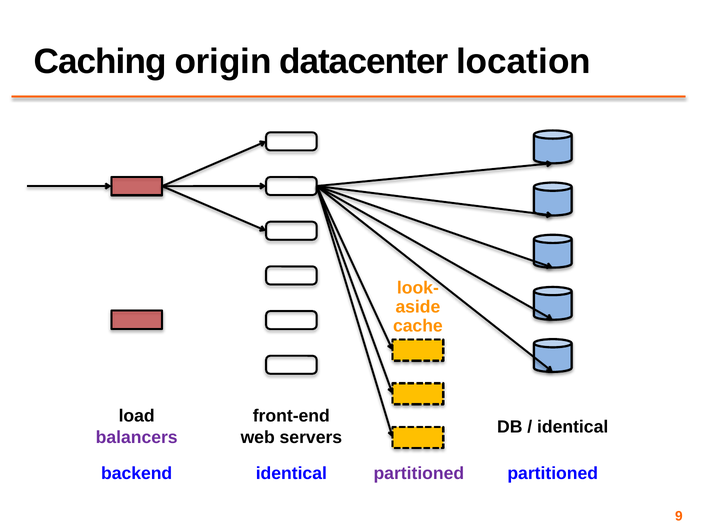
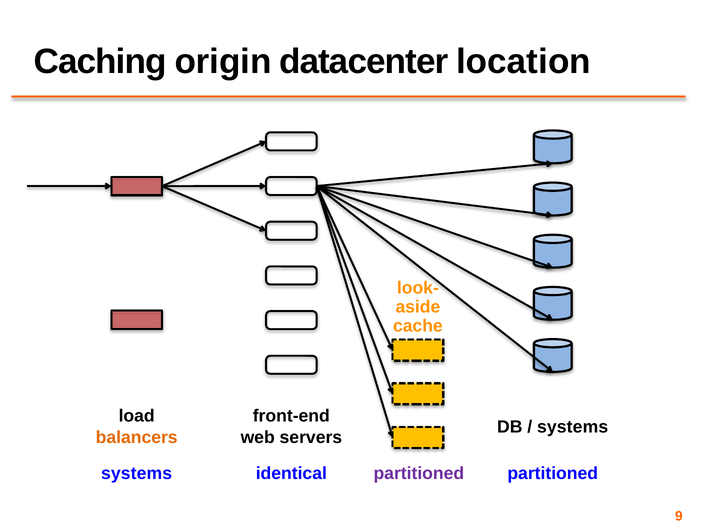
identical: identical -> systems (573, 426)
balancers colour: purple -> orange (137, 437)
backend: backend -> systems (137, 473)
